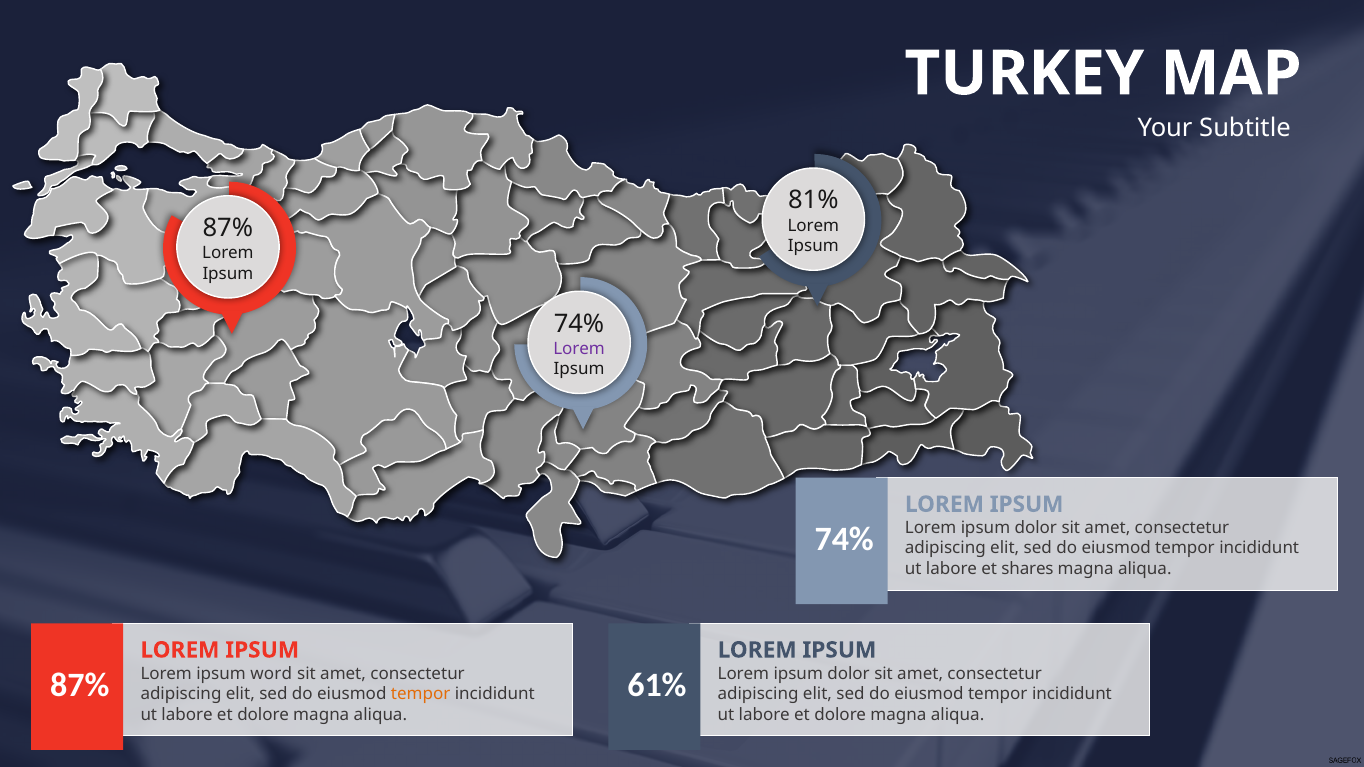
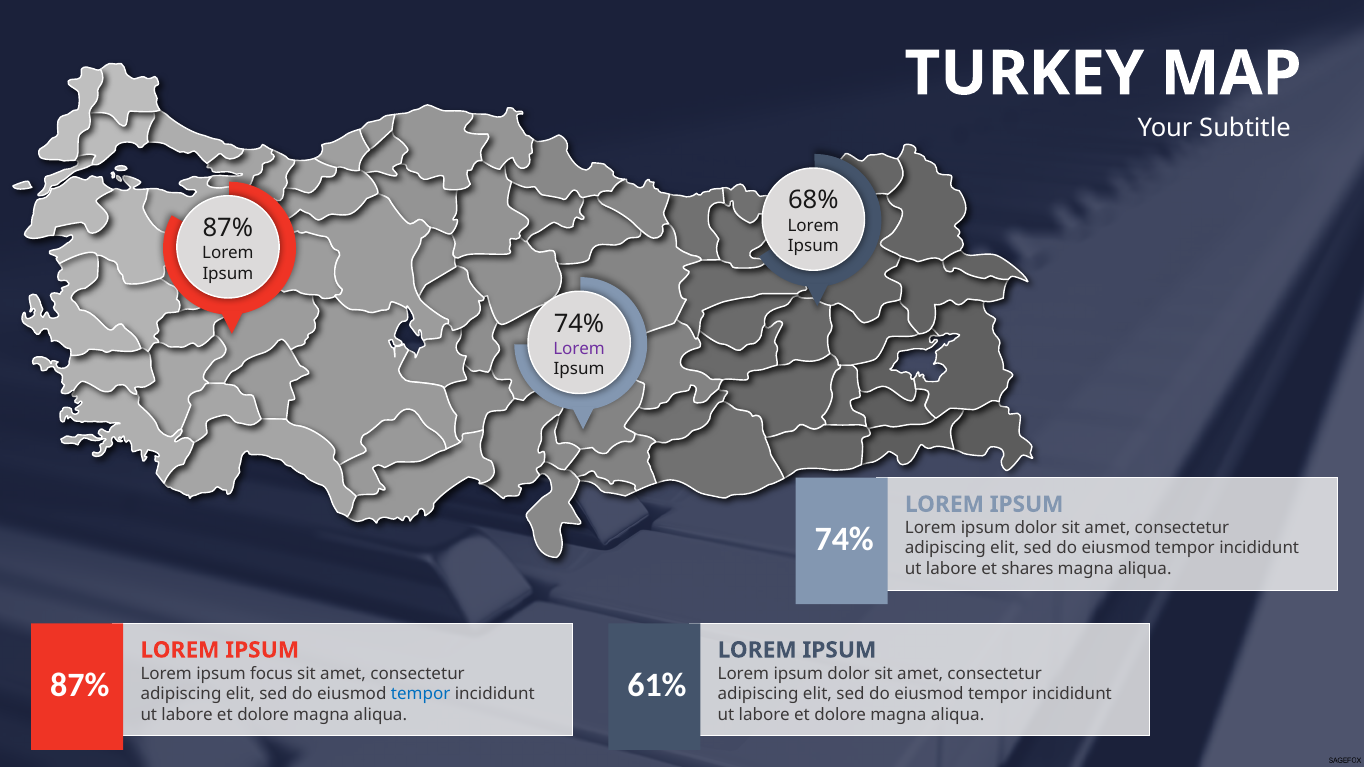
81%: 81% -> 68% (813, 201)
word: word -> focus (271, 674)
tempor colour: orange -> blue (421, 694)
